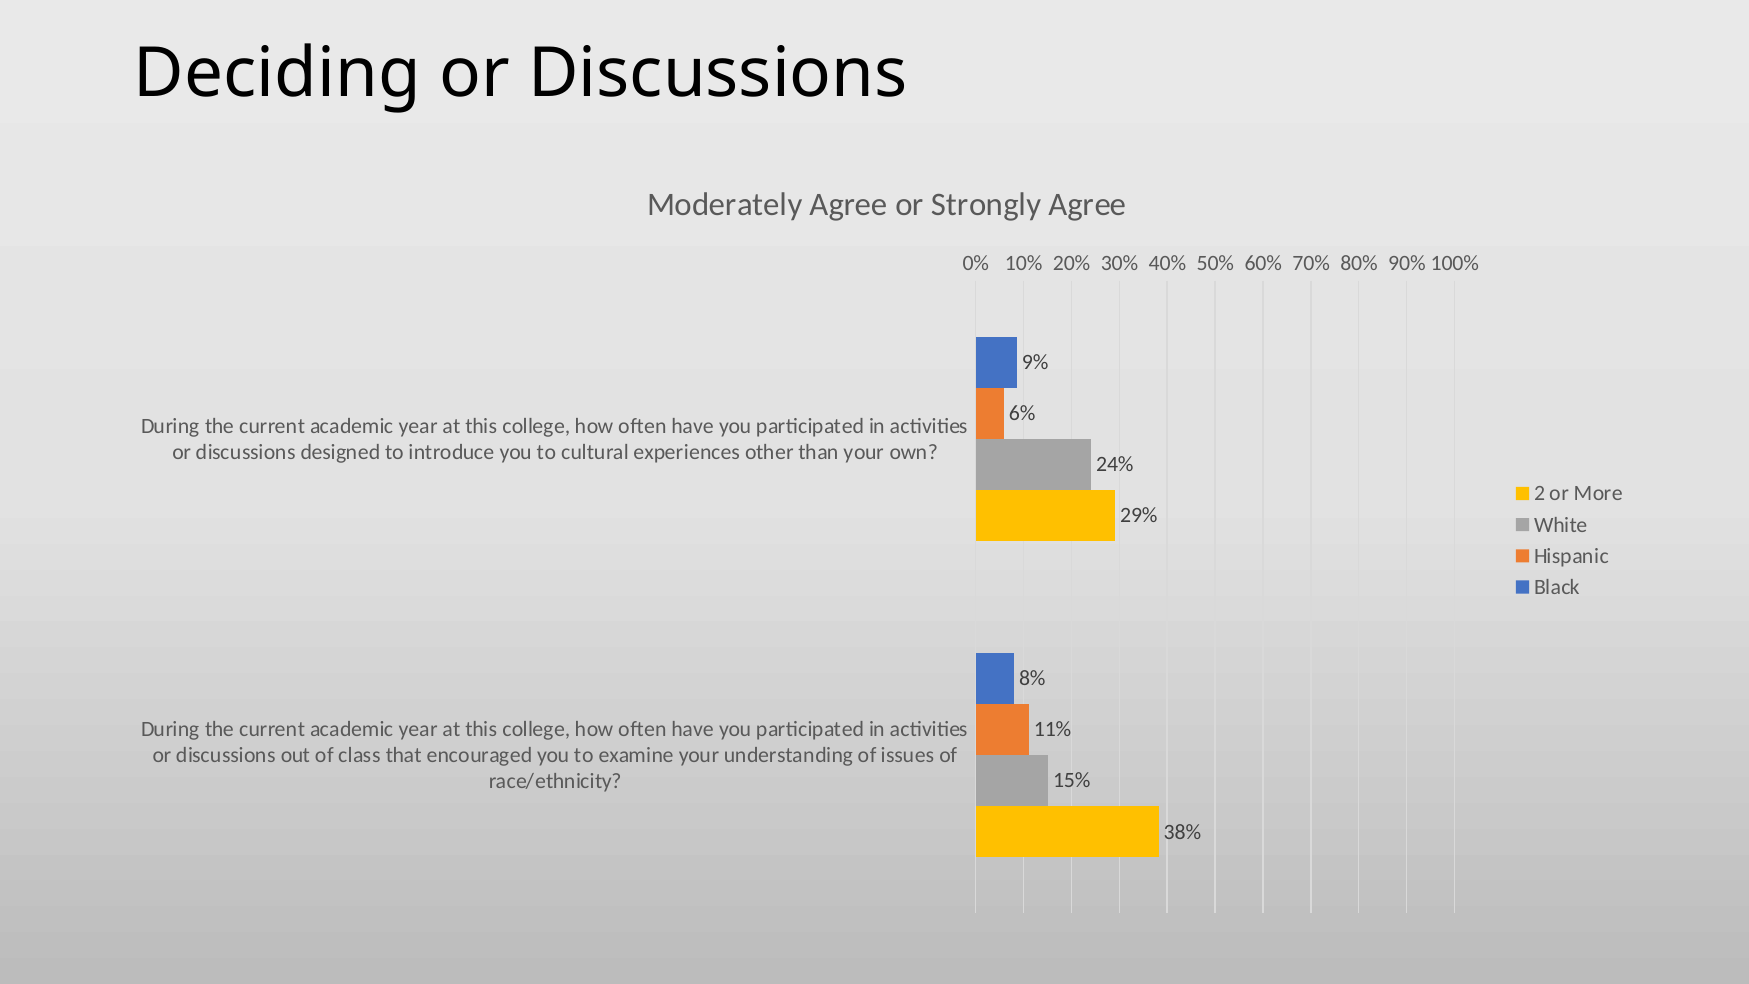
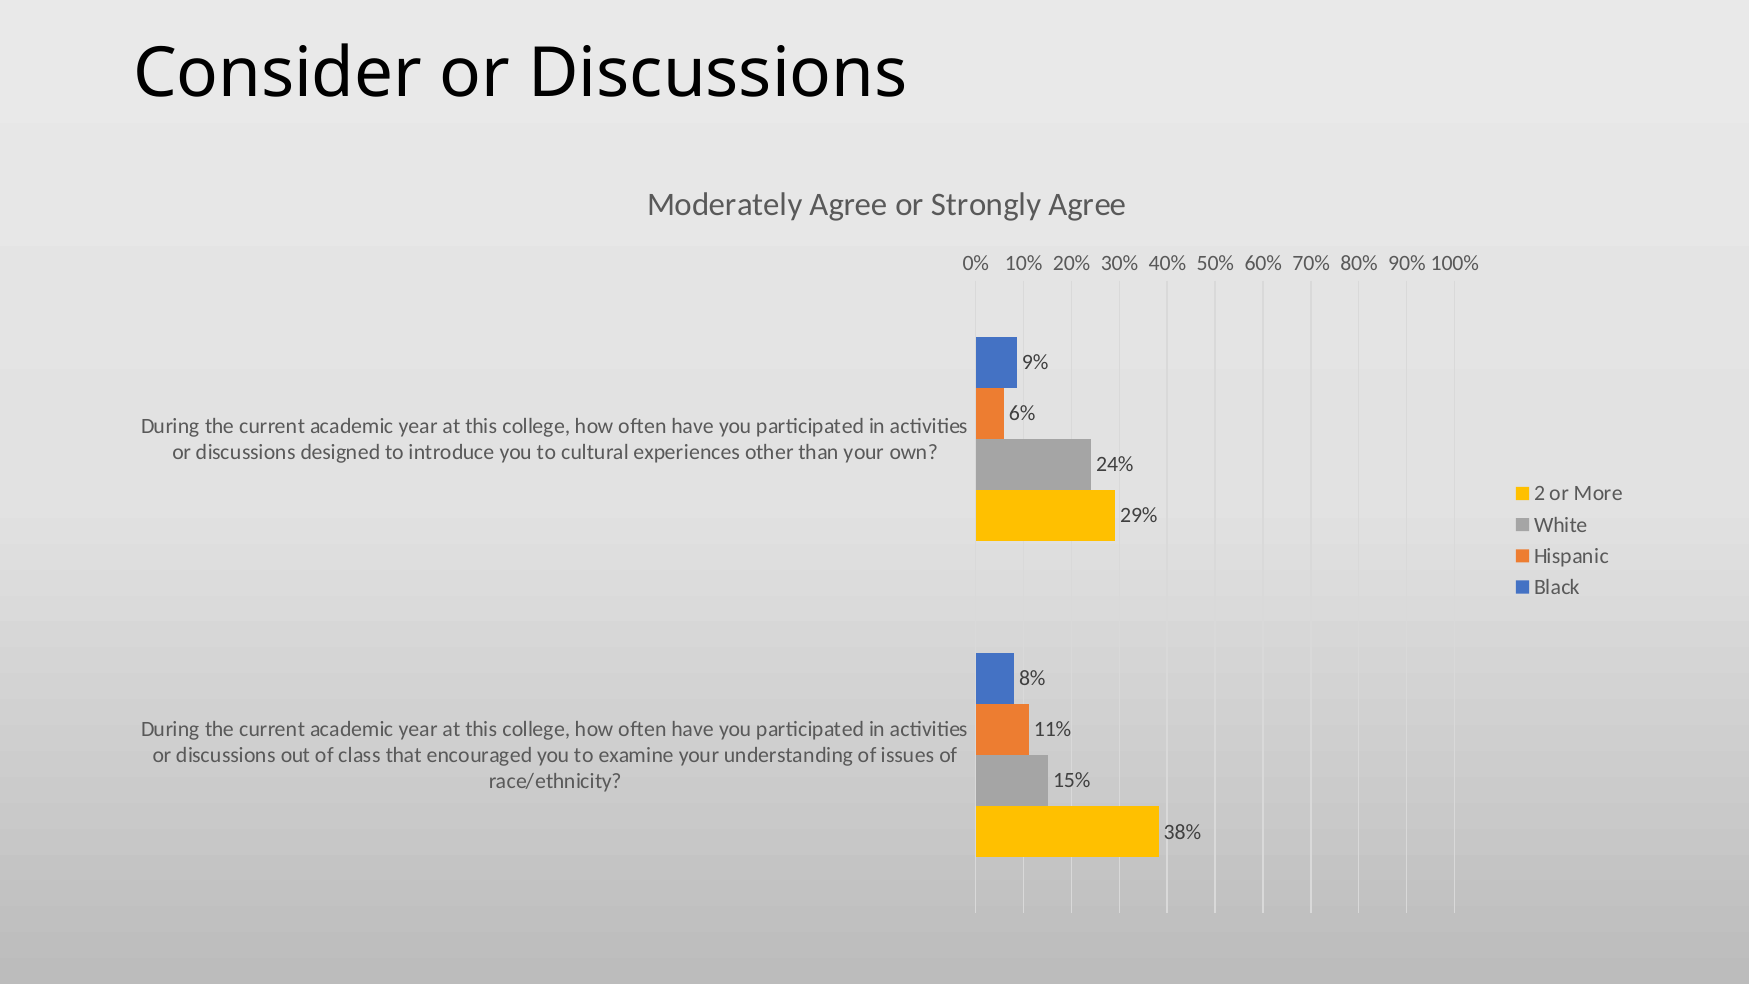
Deciding: Deciding -> Consider (278, 74)
